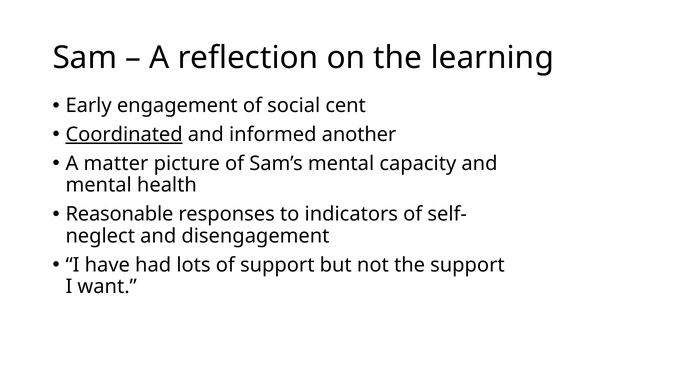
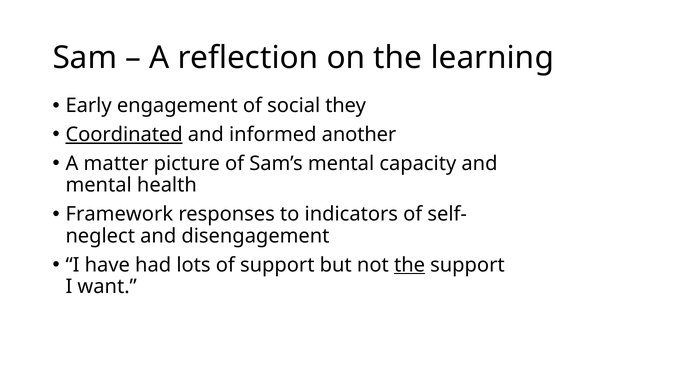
cent: cent -> they (346, 106)
Reasonable: Reasonable -> Framework (119, 214)
the underline: none -> present (410, 265)
